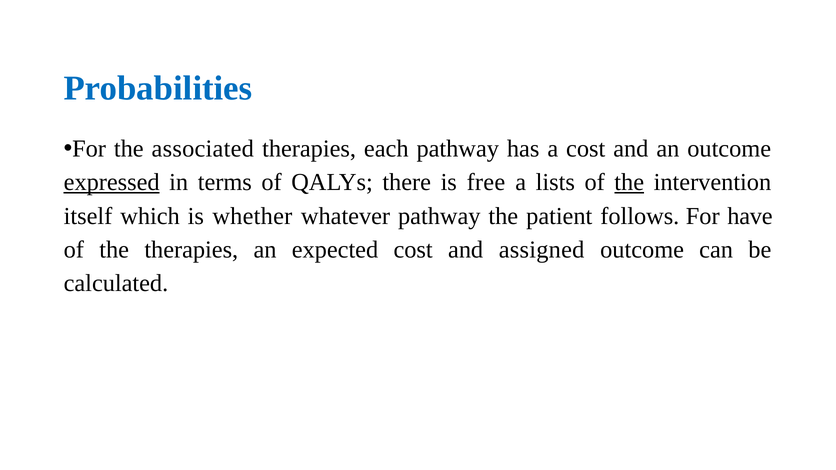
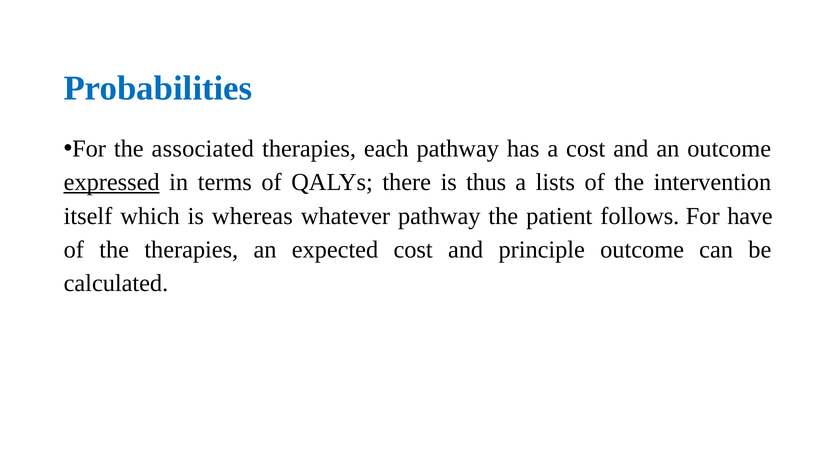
free: free -> thus (486, 183)
the underline: present -> none (629, 183)
whether: whether -> whereas (252, 216)
assigned: assigned -> principle (542, 250)
